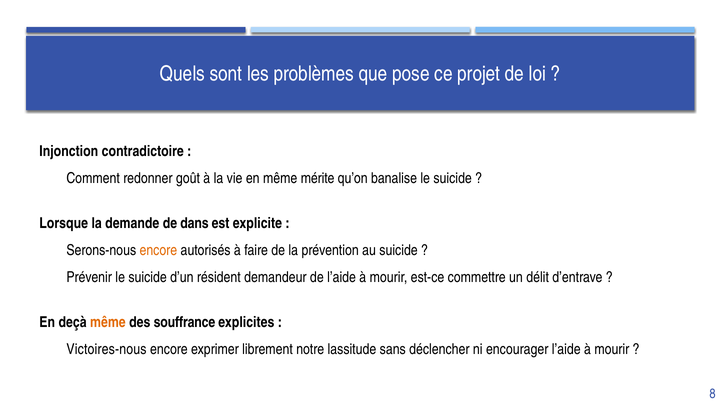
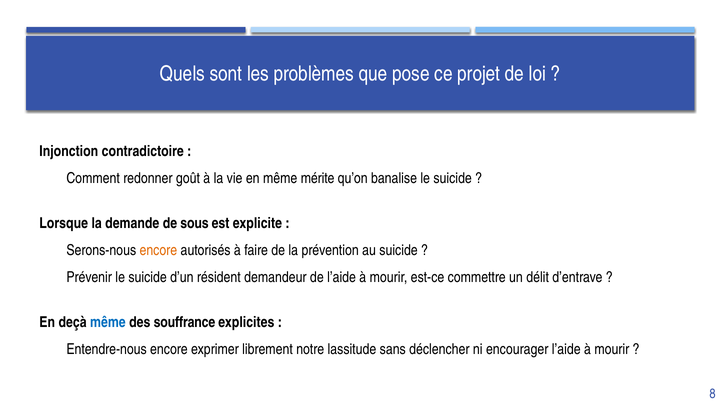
dans: dans -> sous (194, 223)
même colour: orange -> blue (108, 323)
Victoires-nous: Victoires-nous -> Entendre-nous (107, 350)
